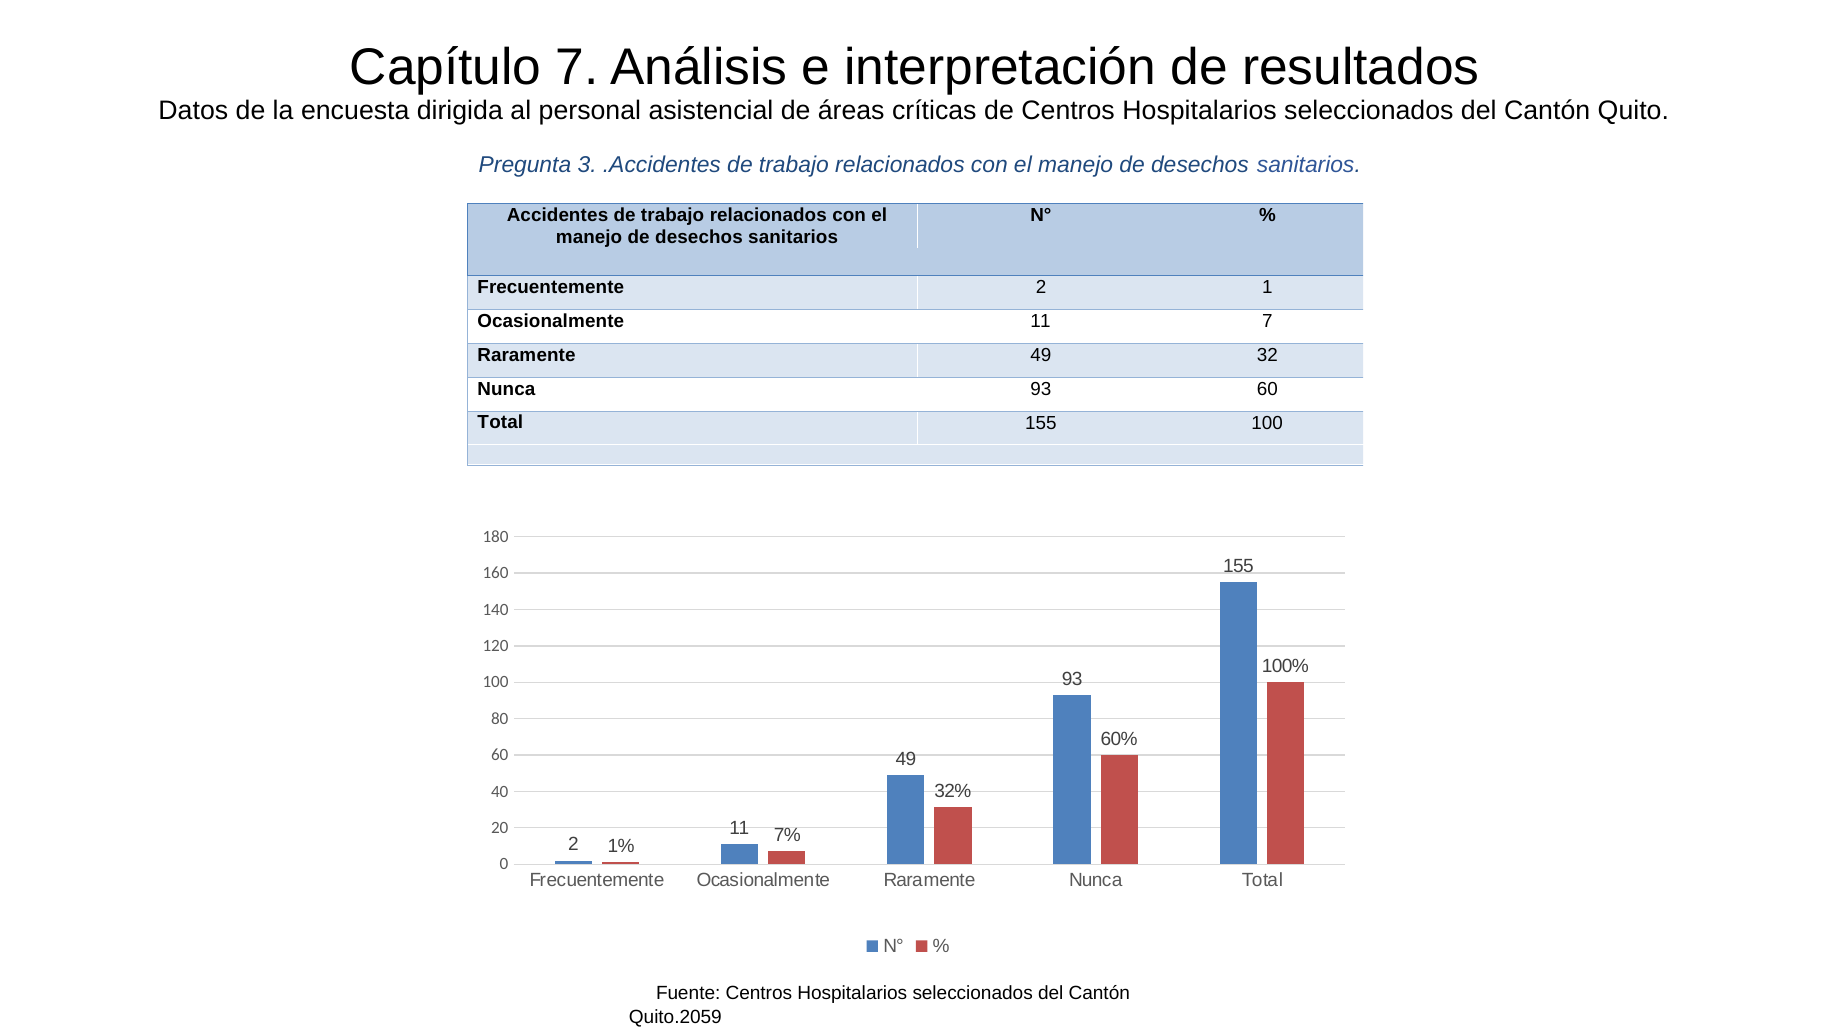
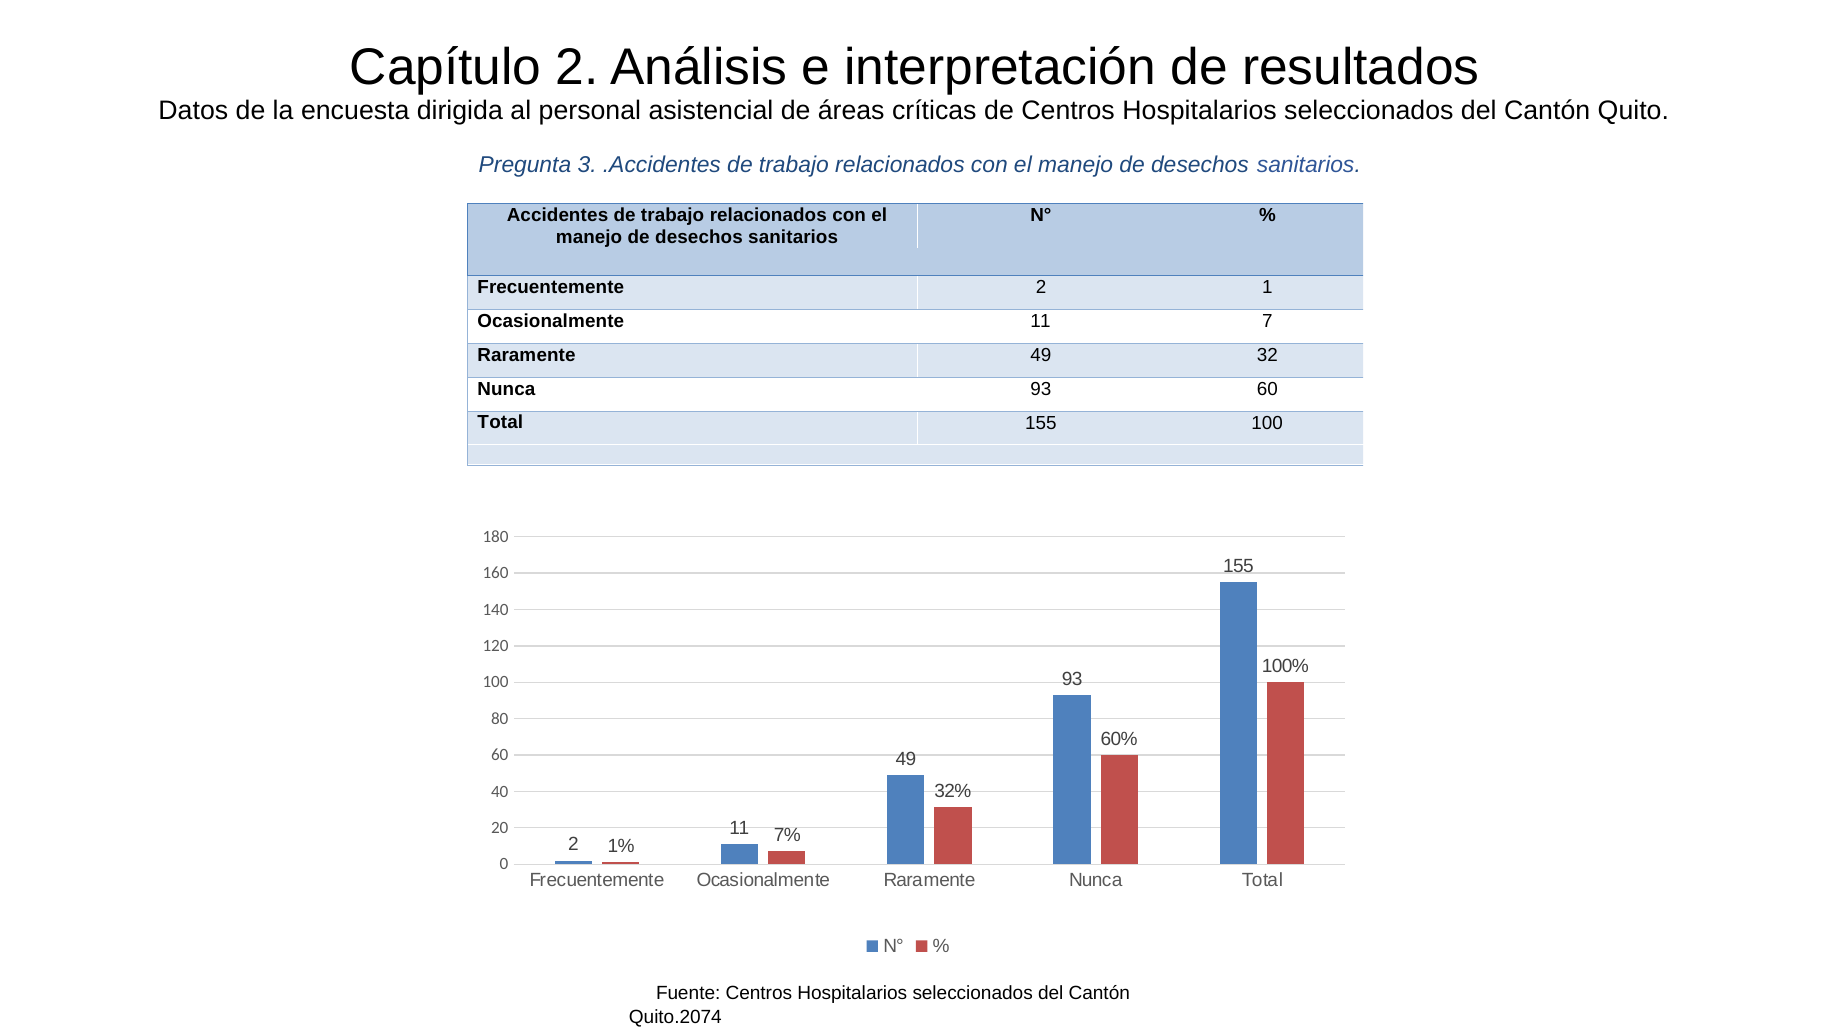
Capítulo 7: 7 -> 2 (577, 68)
Quito.2059: Quito.2059 -> Quito.2074 (675, 1017)
